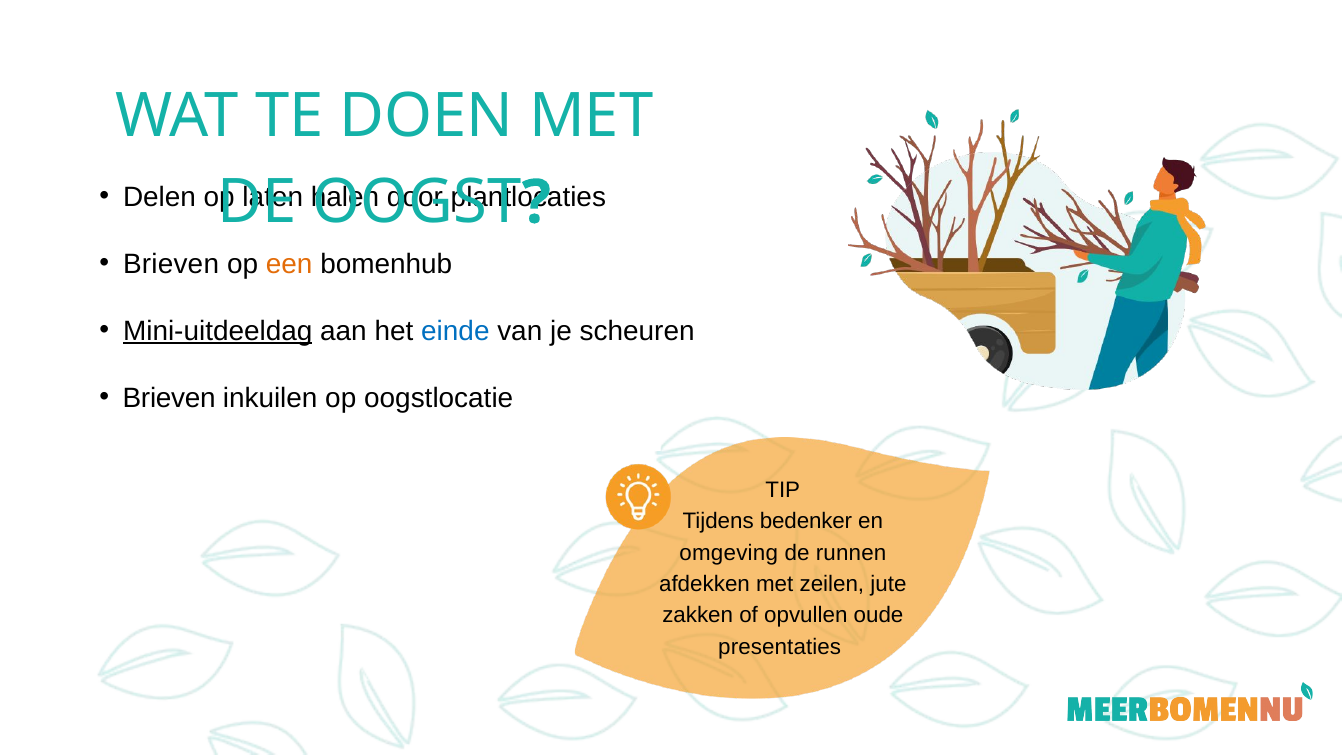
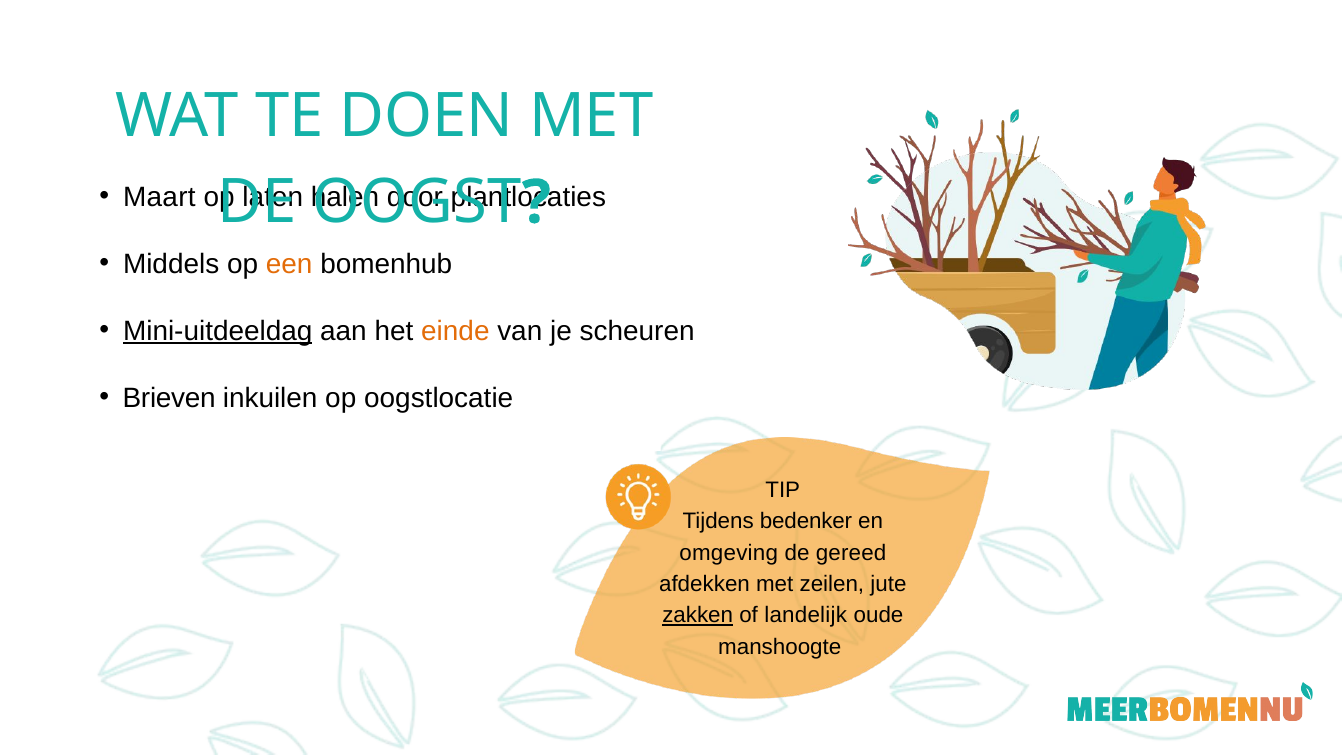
Delen: Delen -> Maart (159, 197)
Brieven: Brieven -> Middels (171, 264)
einde colour: blue -> orange (455, 331)
runnen: runnen -> gereed (851, 553)
zakken underline: none -> present (698, 615)
opvullen: opvullen -> landelijk (806, 615)
presentaties: presentaties -> manshoogte (780, 647)
